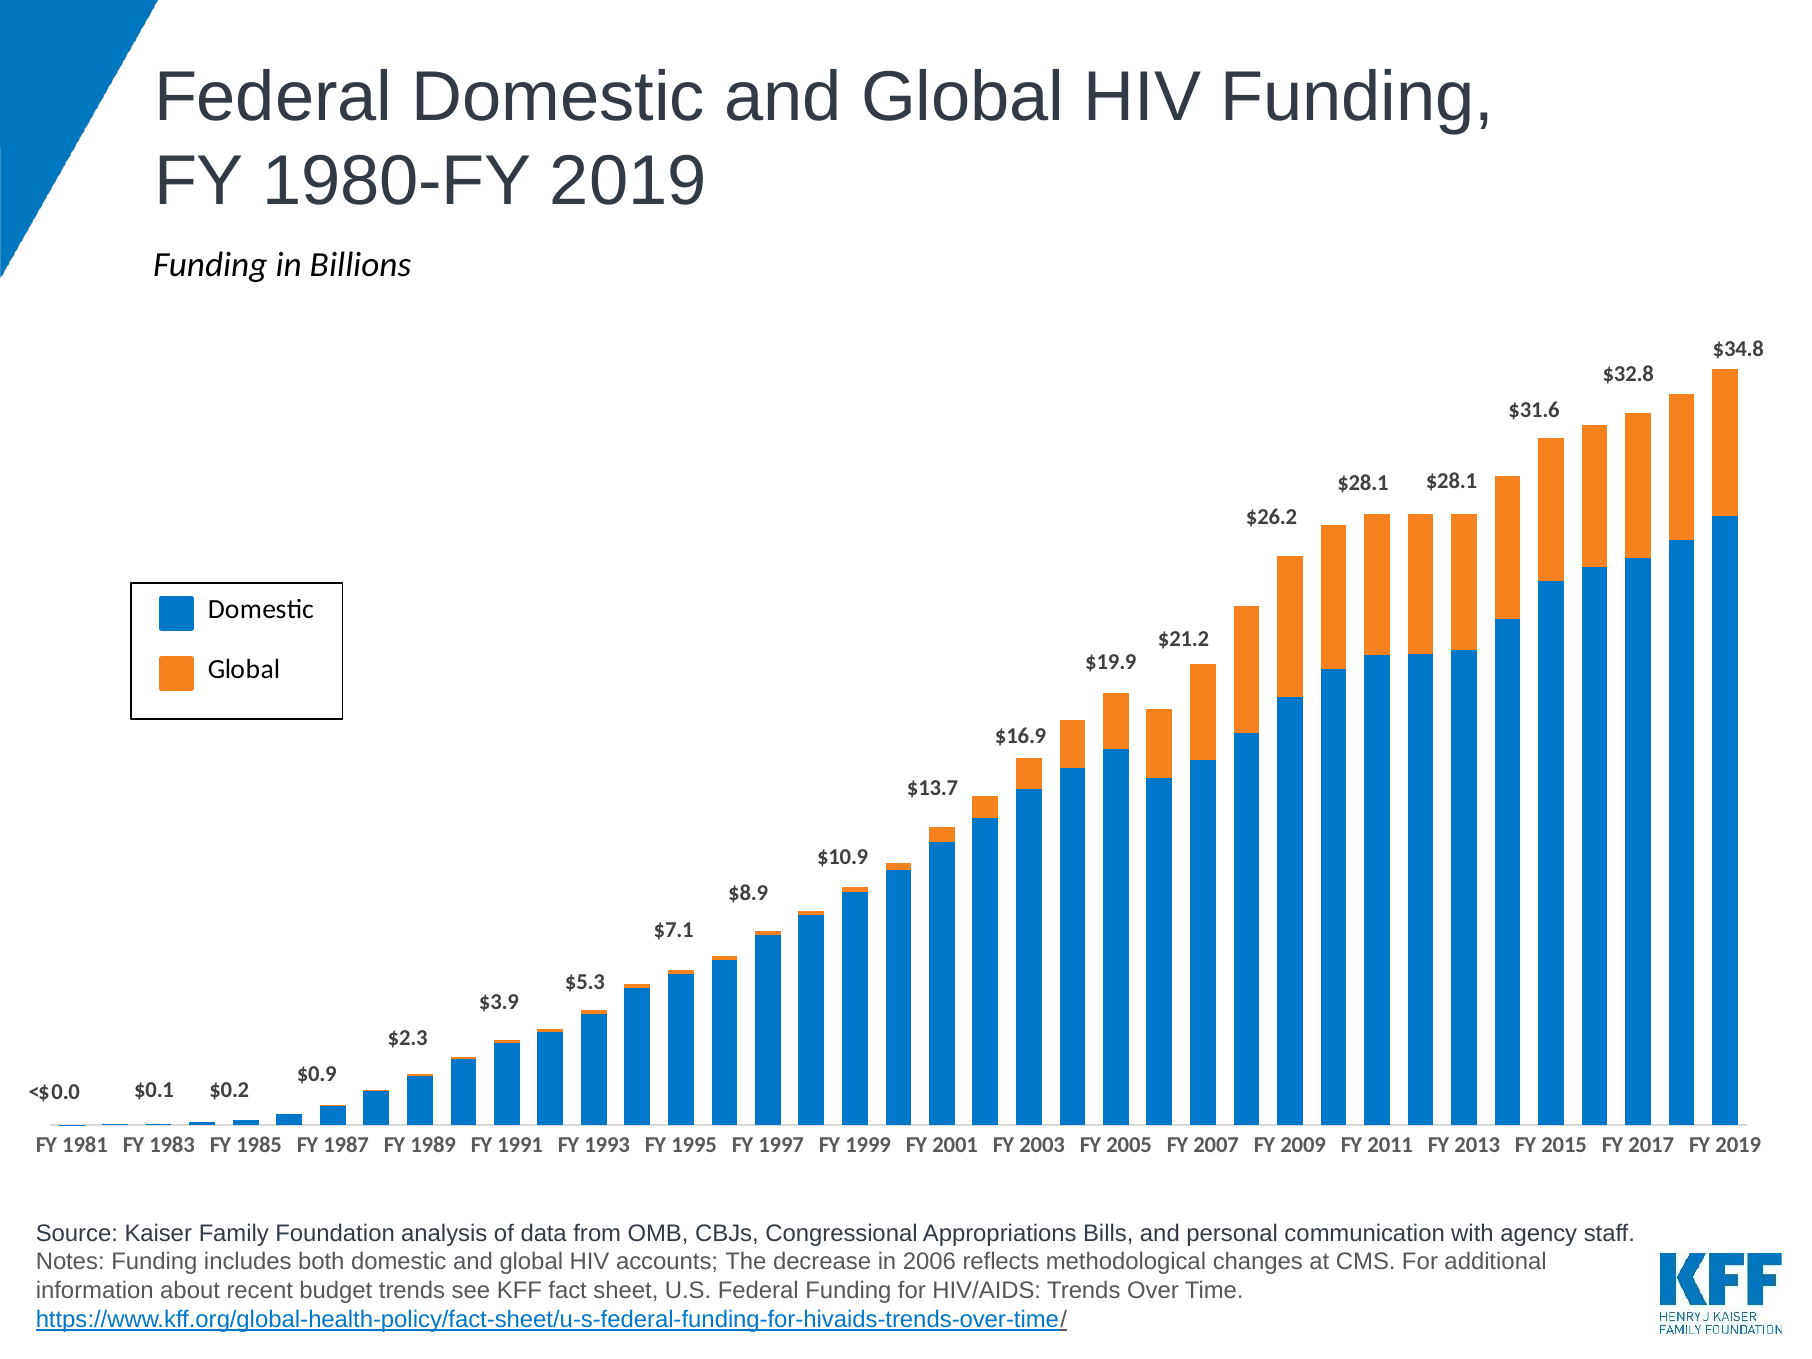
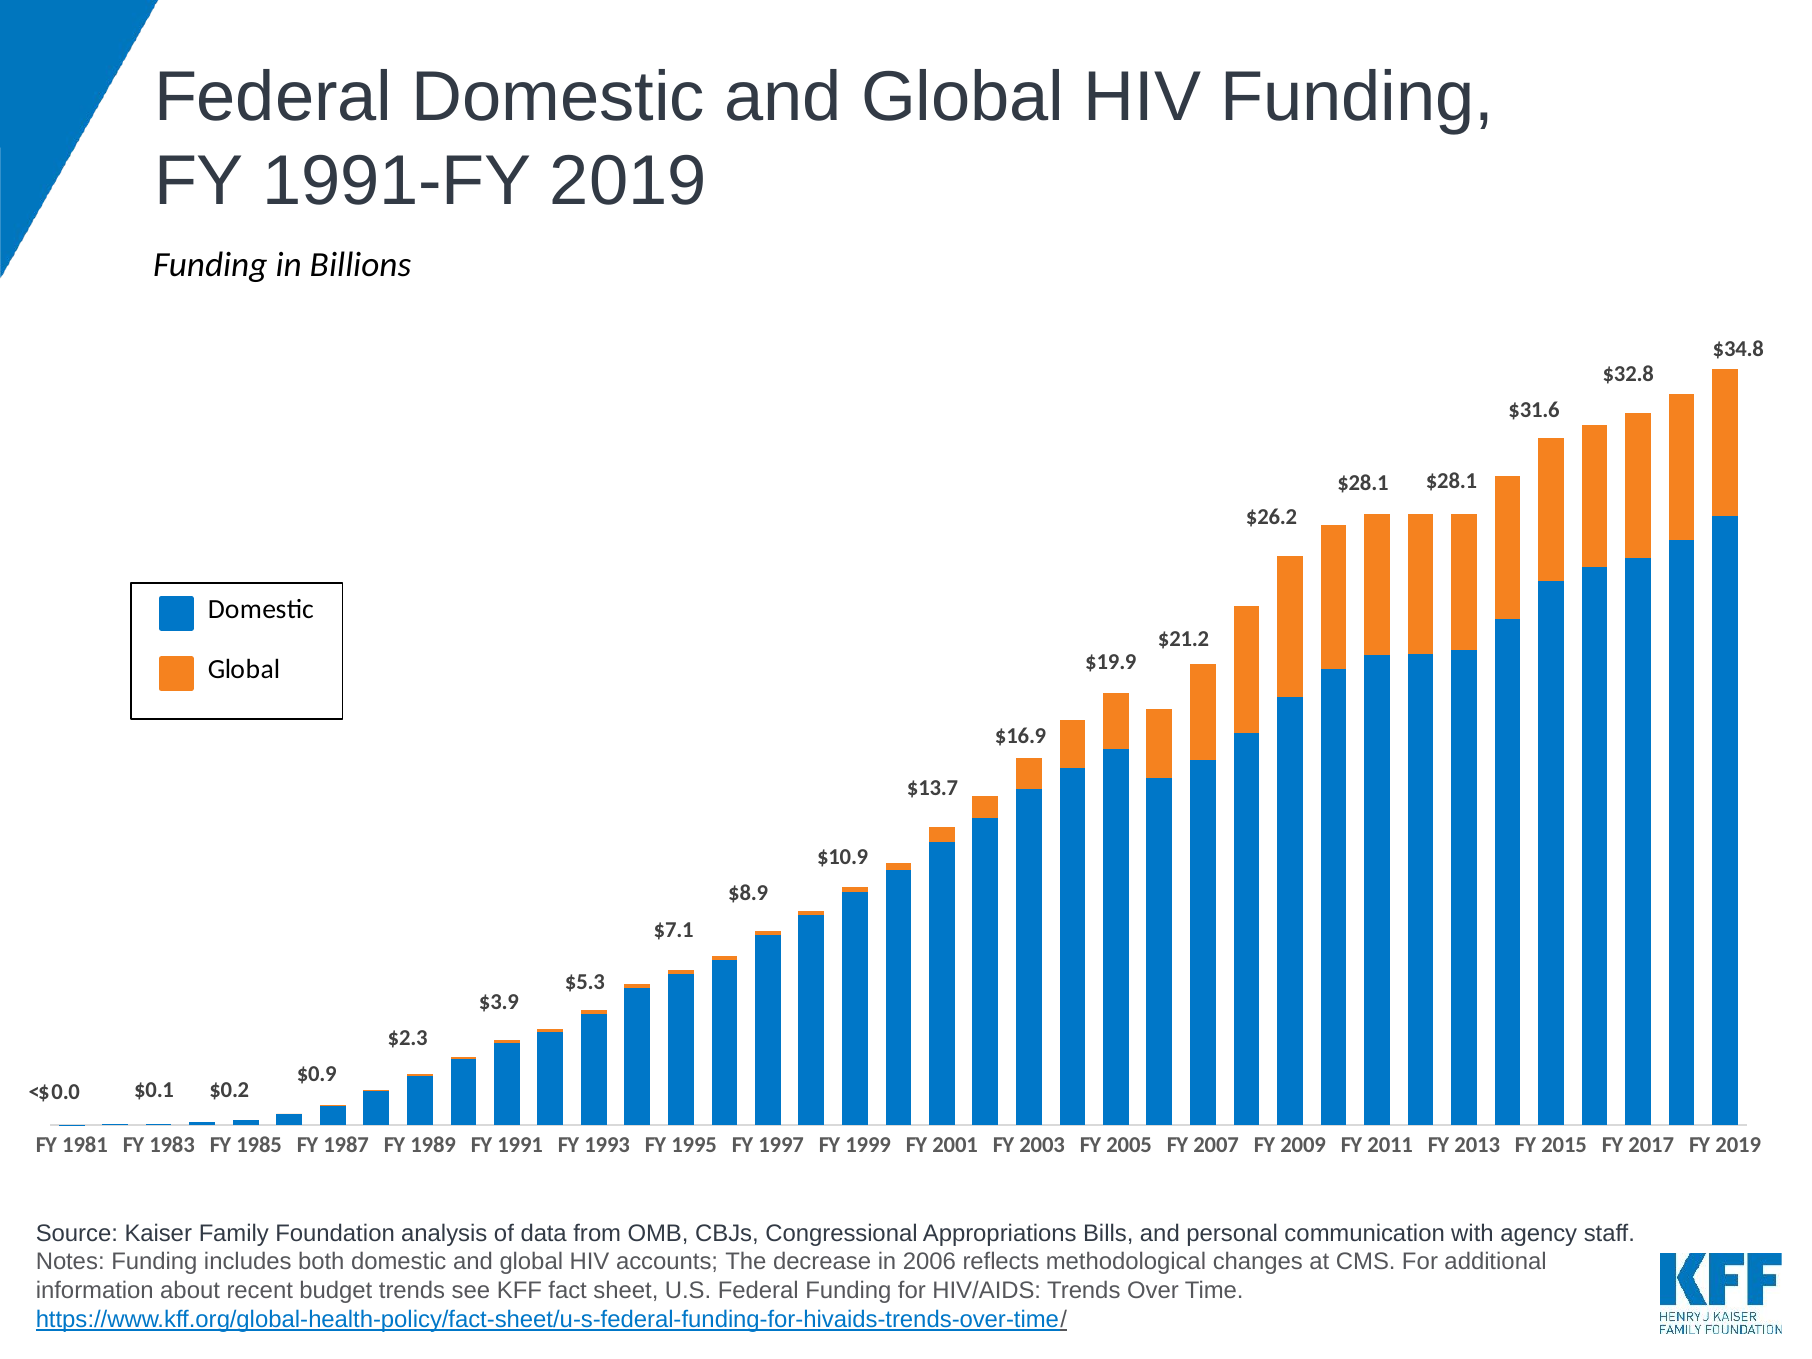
1980-FY: 1980-FY -> 1991-FY (397, 182)
